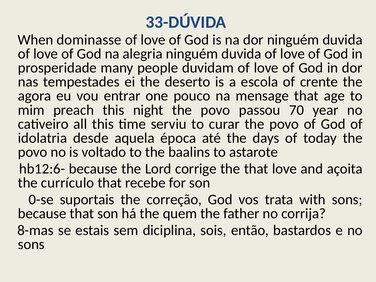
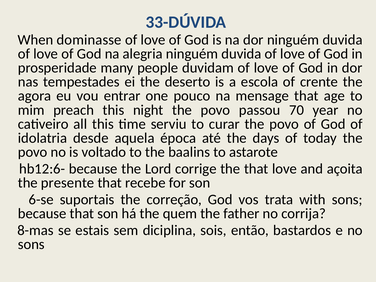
currículo: currículo -> presente (68, 183)
0-se: 0-se -> 6-se (41, 200)
